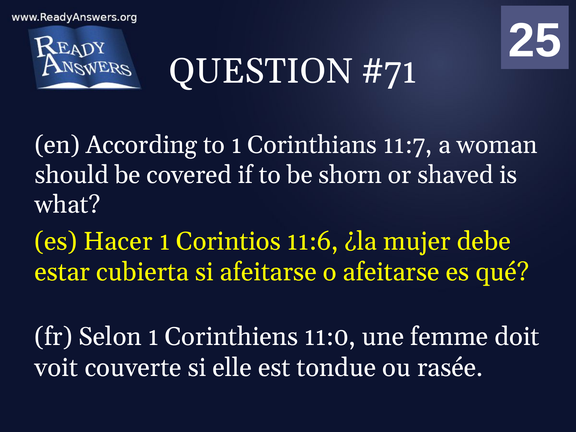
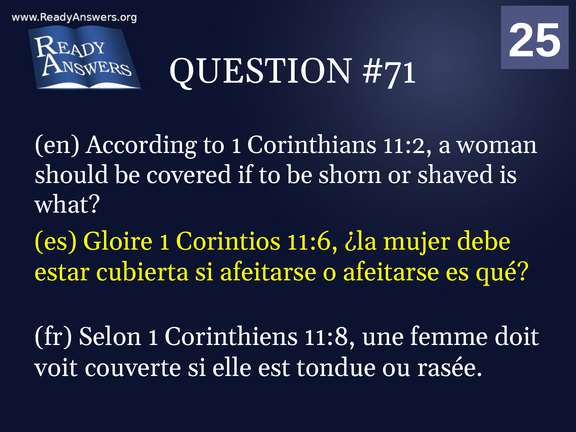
11:7: 11:7 -> 11:2 (408, 145)
Hacer: Hacer -> Gloire (118, 241)
11:0: 11:0 -> 11:8 (330, 337)
